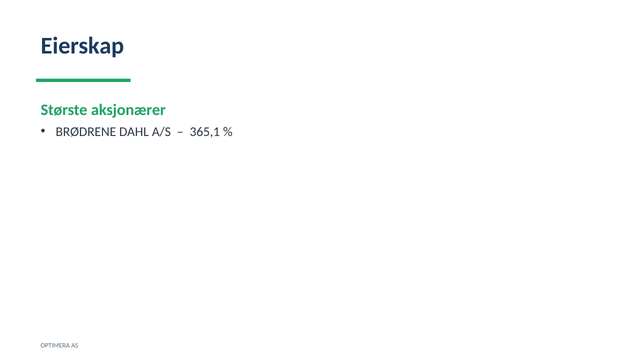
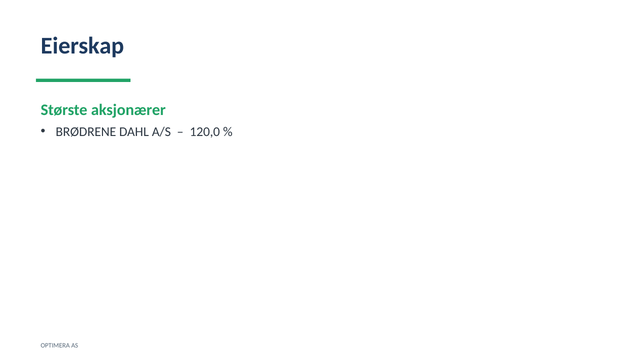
365,1: 365,1 -> 120,0 (205, 132)
